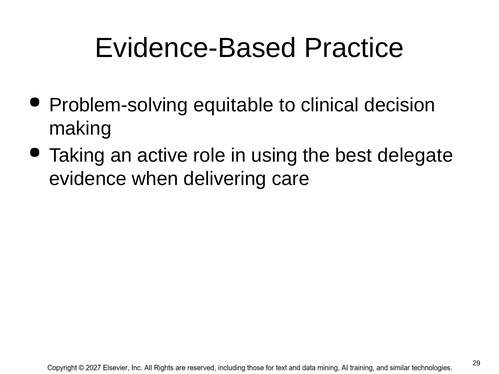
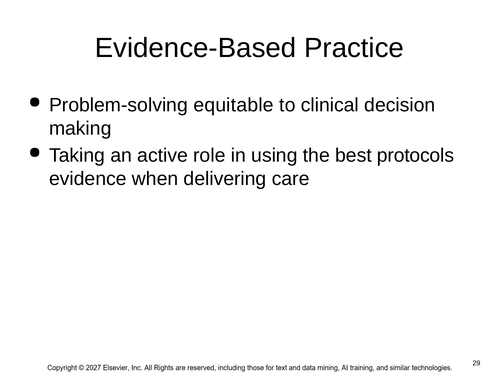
delegate: delegate -> protocols (415, 156)
